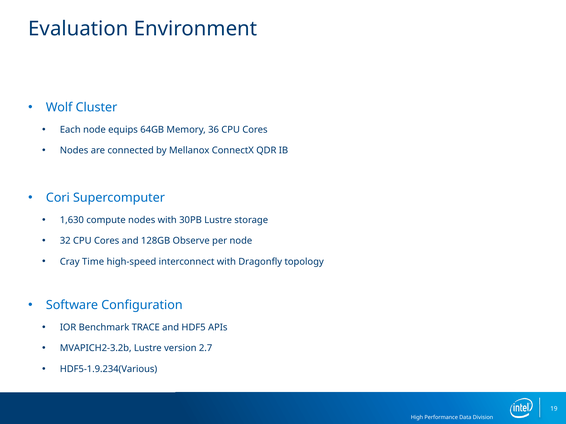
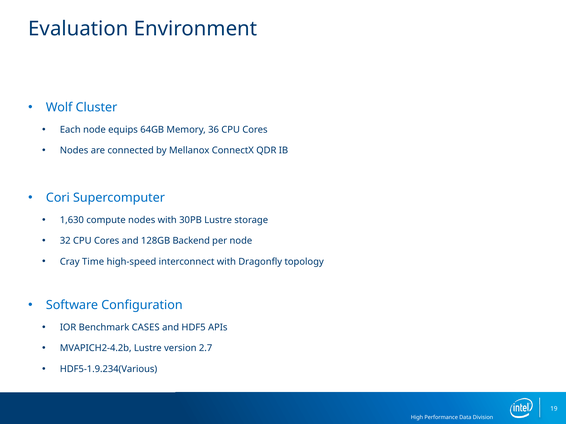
Observe: Observe -> Backend (191, 241)
TRACE: TRACE -> CASES (146, 328)
MVAPICH2-3.2b: MVAPICH2-3.2b -> MVAPICH2-4.2b (96, 349)
